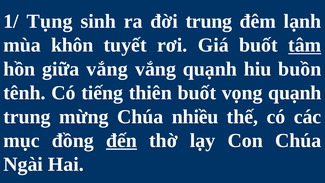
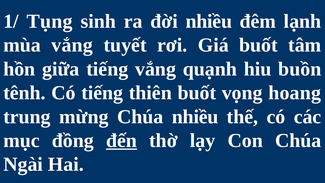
đời trung: trung -> nhiều (209, 21)
mùa khôn: khôn -> vắng (72, 45)
tâm underline: present -> none (305, 45)
giữa vắng: vắng -> tiếng (107, 69)
vọng quạnh: quạnh -> hoang (295, 93)
